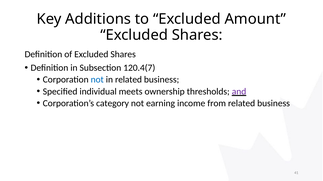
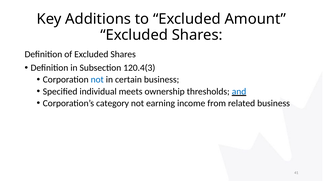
120.4(7: 120.4(7 -> 120.4(3 (139, 68)
in related: related -> certain (128, 80)
and colour: purple -> blue (239, 92)
